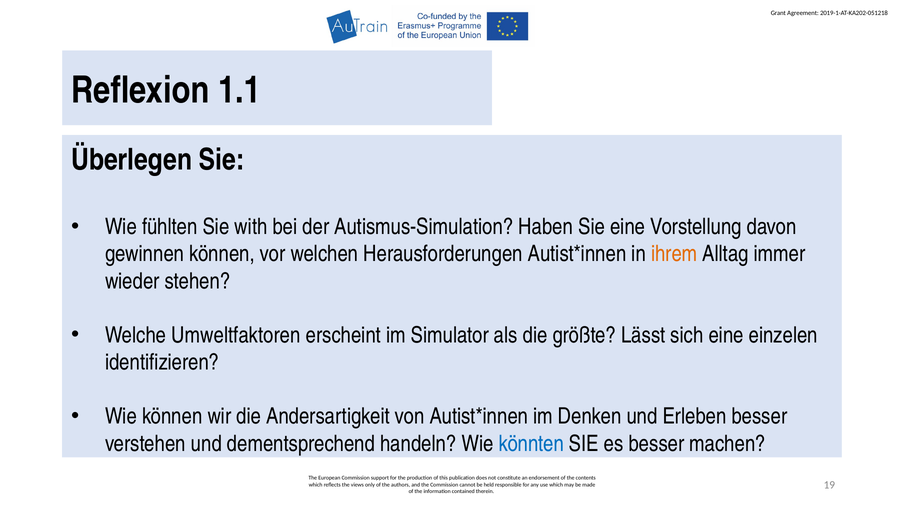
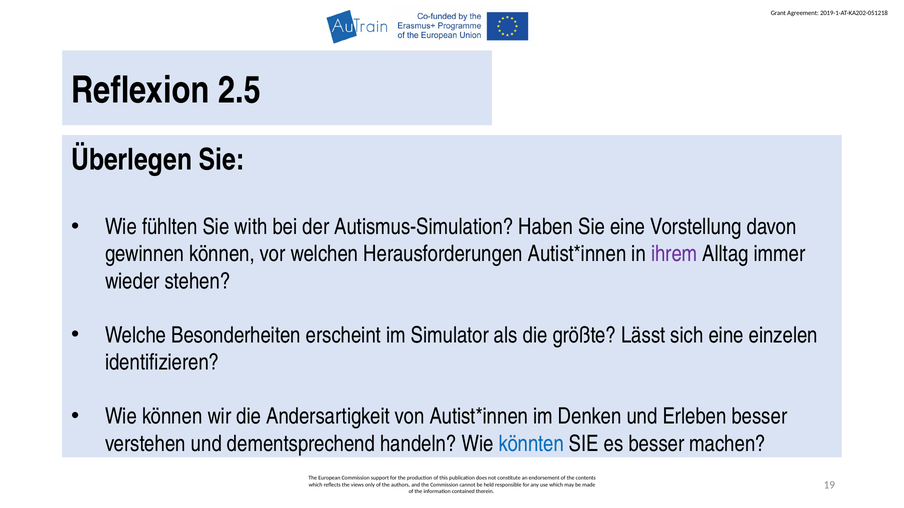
1.1: 1.1 -> 2.5 (239, 91)
ihrem colour: orange -> purple (674, 254)
Umweltfaktoren: Umweltfaktoren -> Besonderheiten (236, 336)
